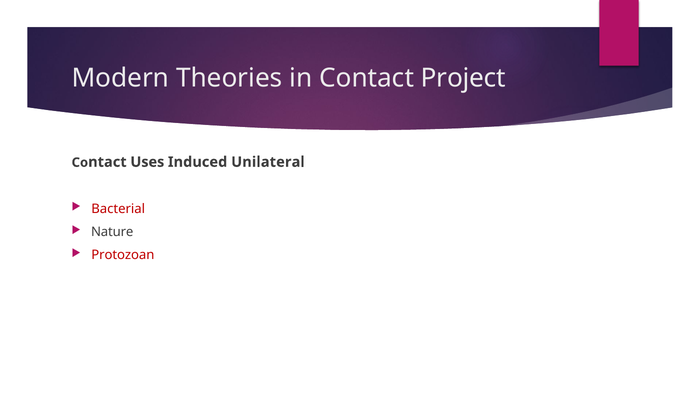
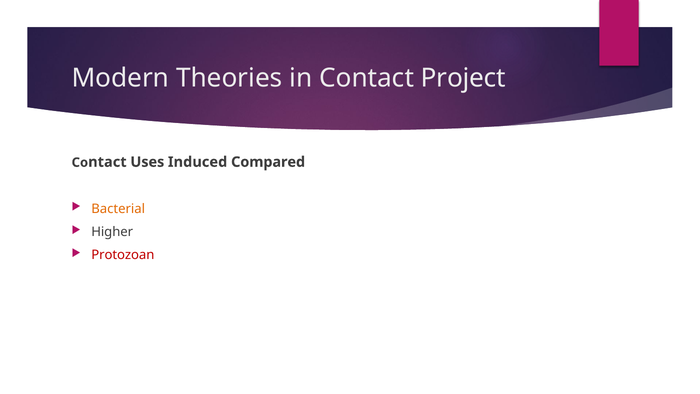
Unilateral: Unilateral -> Compared (268, 162)
Bacterial colour: red -> orange (118, 209)
Nature: Nature -> Higher (112, 232)
